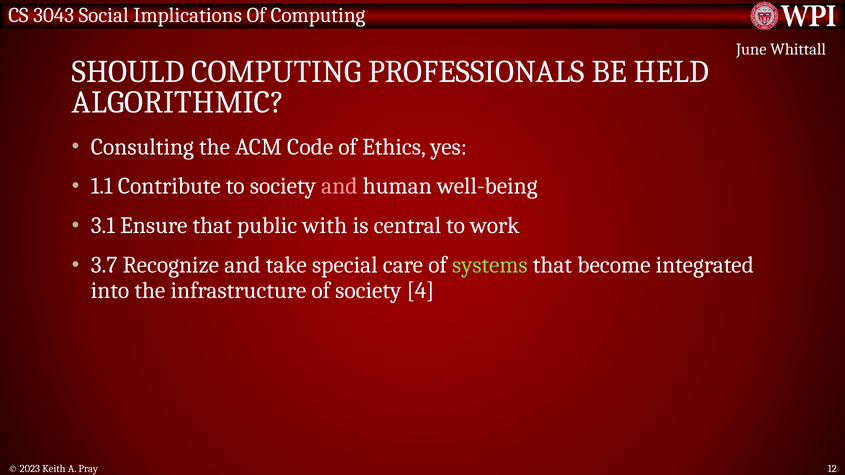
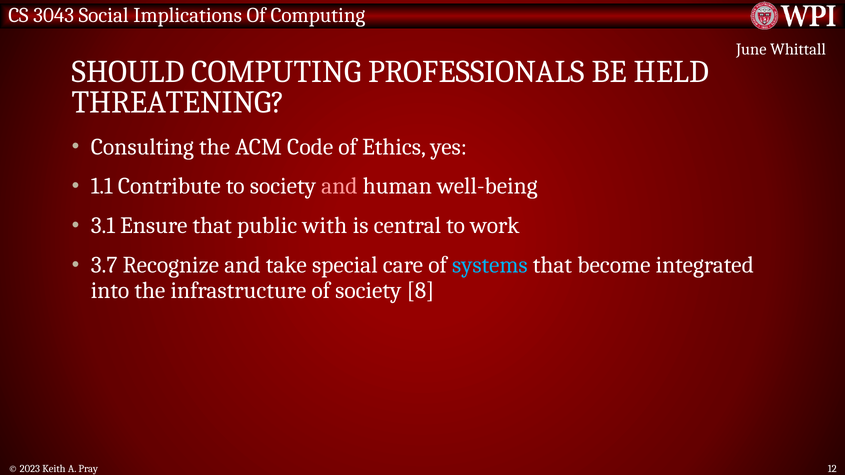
ALGORITHMIC: ALGORITHMIC -> THREATENING (178, 102)
systems colour: light green -> light blue (490, 265)
4: 4 -> 8 (420, 291)
